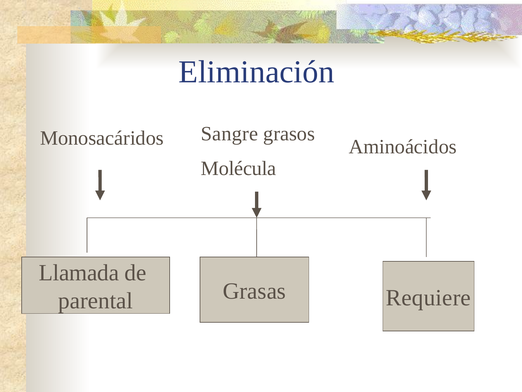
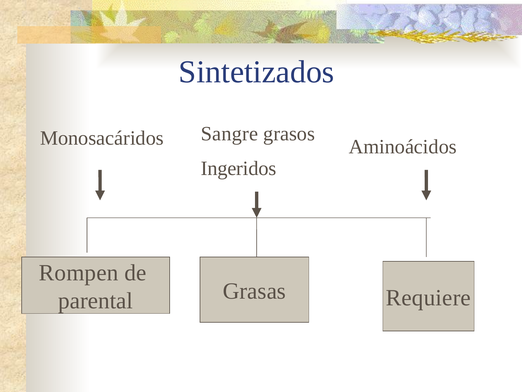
Eliminación: Eliminación -> Sintetizados (257, 72)
Molécula: Molécula -> Ingeridos (239, 168)
Llamada: Llamada -> Rompen (79, 273)
